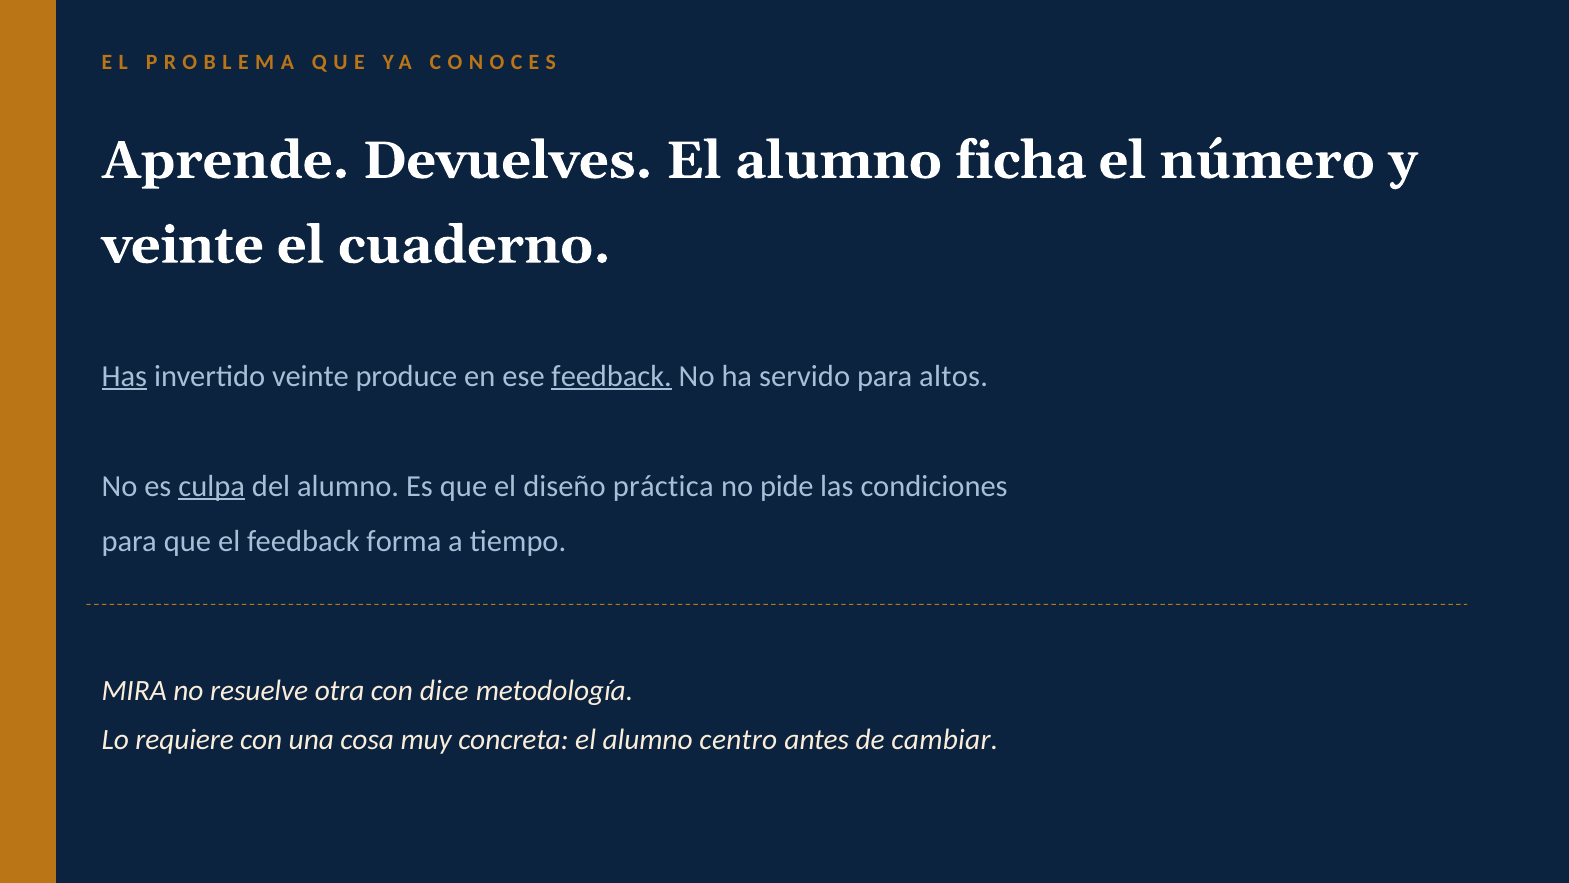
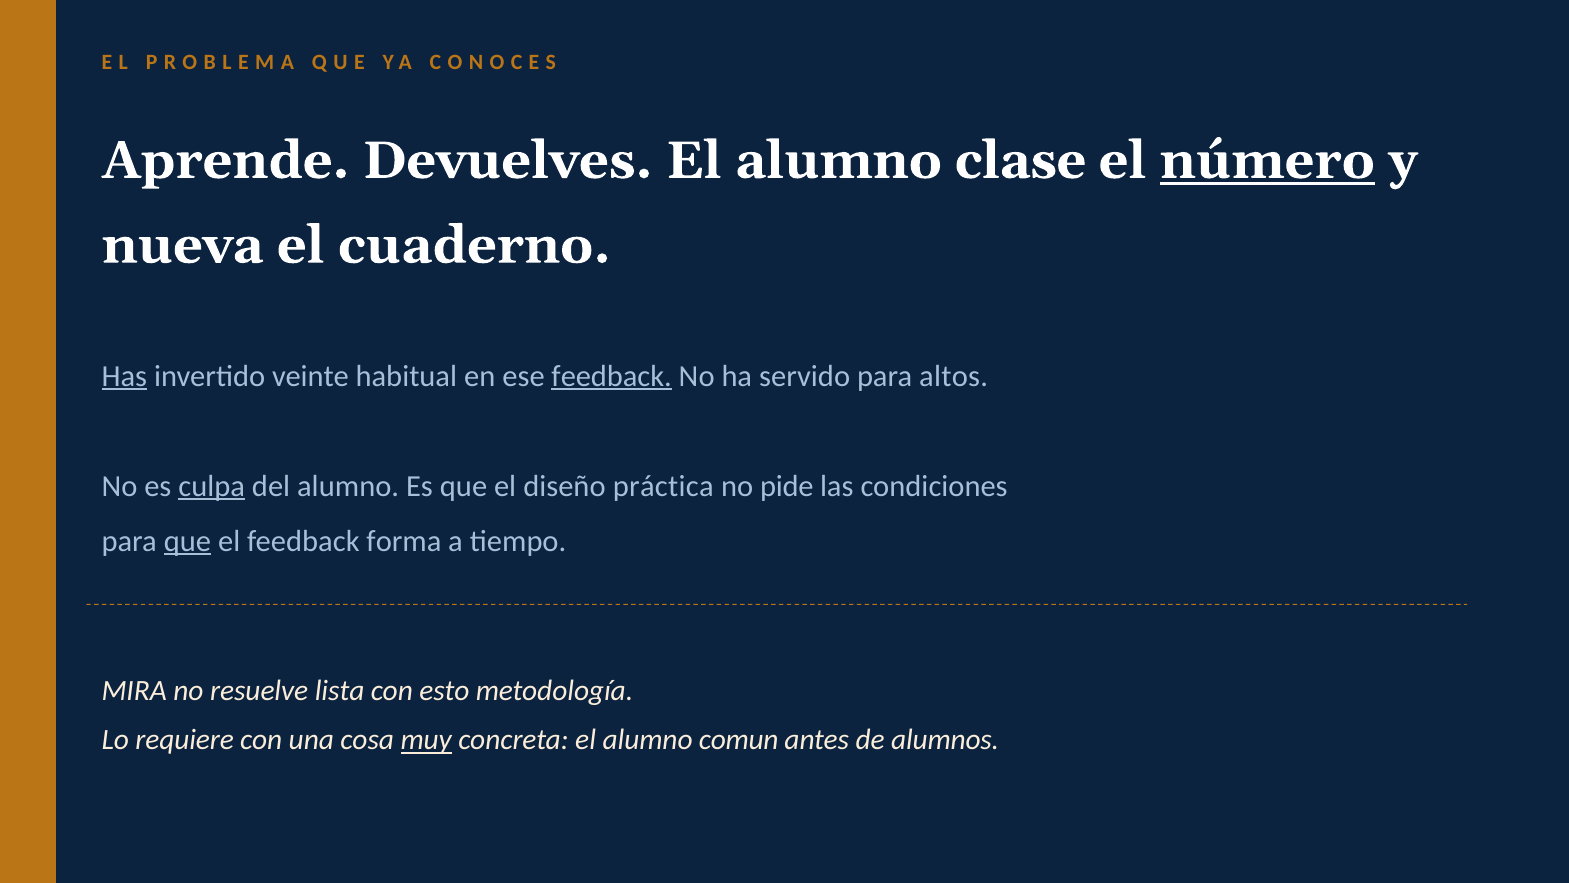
ficha: ficha -> clase (1021, 161)
número underline: none -> present (1267, 161)
veinte: veinte -> nueva (183, 245)
produce: produce -> habitual (406, 376)
que underline: none -> present (187, 541)
otra: otra -> lista (340, 690)
dice: dice -> esto (444, 690)
muy underline: none -> present (426, 740)
centro: centro -> comun (739, 740)
cambiar: cambiar -> alumnos (945, 740)
